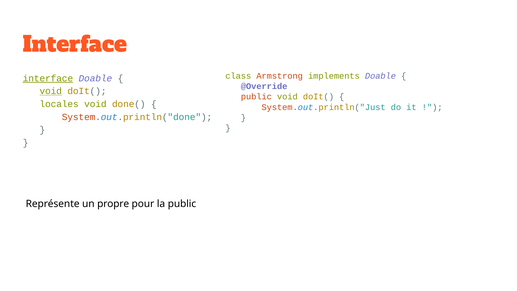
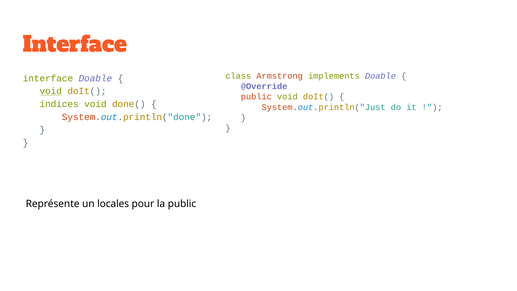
interface underline: present -> none (48, 78)
locales: locales -> indices (59, 104)
propre: propre -> locales (113, 204)
